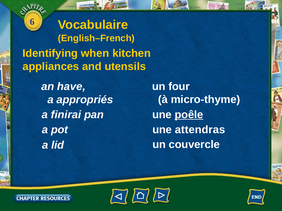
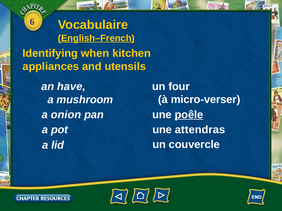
English–French underline: none -> present (96, 38)
micro-thyme: micro-thyme -> micro-verser (206, 100)
appropriés: appropriés -> mushroom (85, 100)
finirai: finirai -> onion (66, 115)
